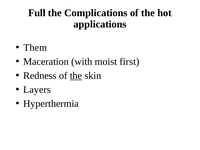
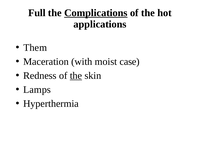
Complications underline: none -> present (96, 13)
first: first -> case (130, 62)
Layers: Layers -> Lamps (37, 90)
